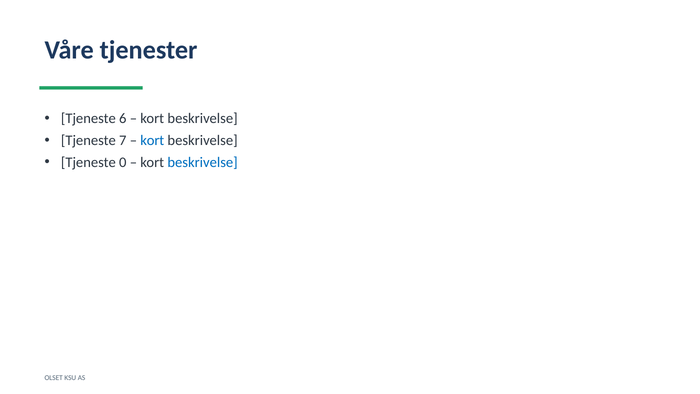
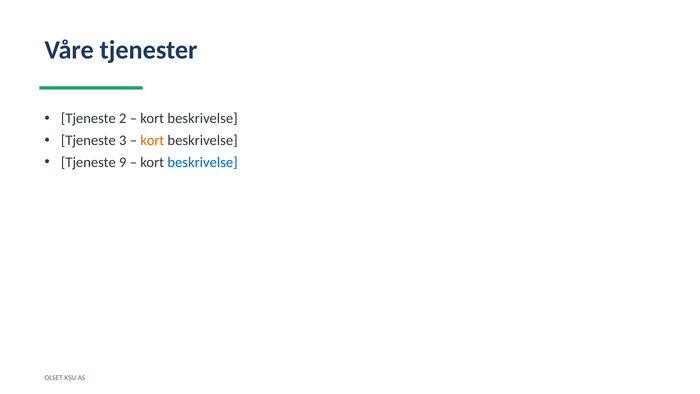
6: 6 -> 2 (123, 119)
7: 7 -> 3 (123, 140)
kort colour: blue -> orange (152, 140)
0: 0 -> 9 (123, 162)
